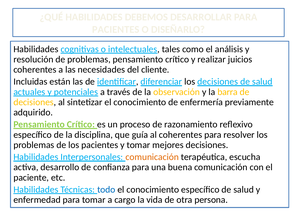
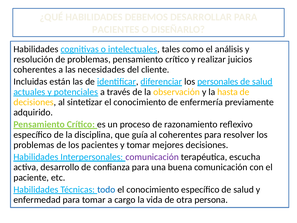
los decisiones: decisiones -> personales (218, 82)
barra: barra -> hasta (228, 92)
comunicación colour: orange -> purple (152, 157)
